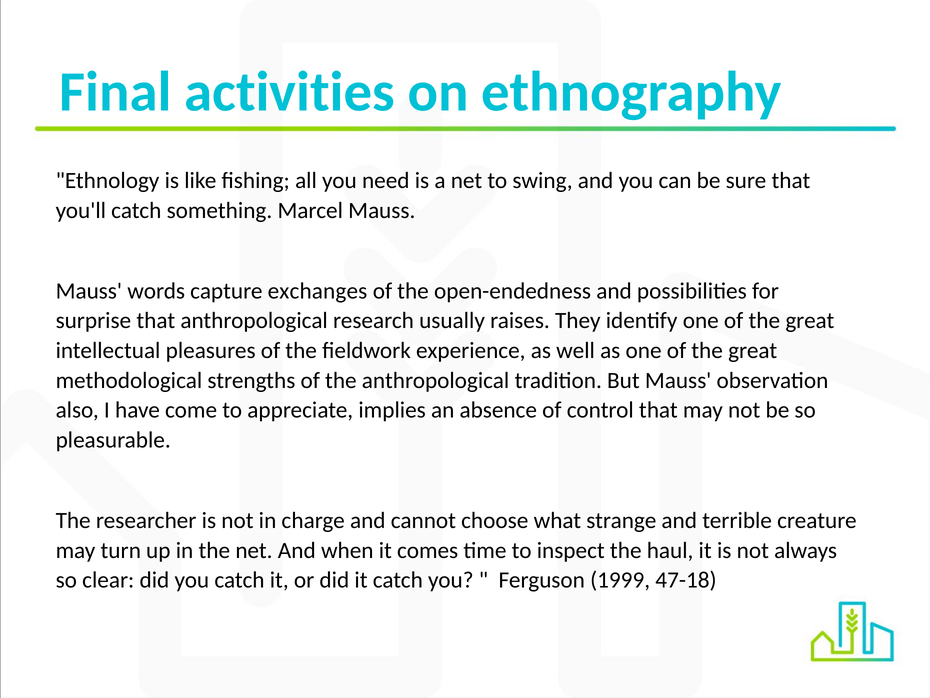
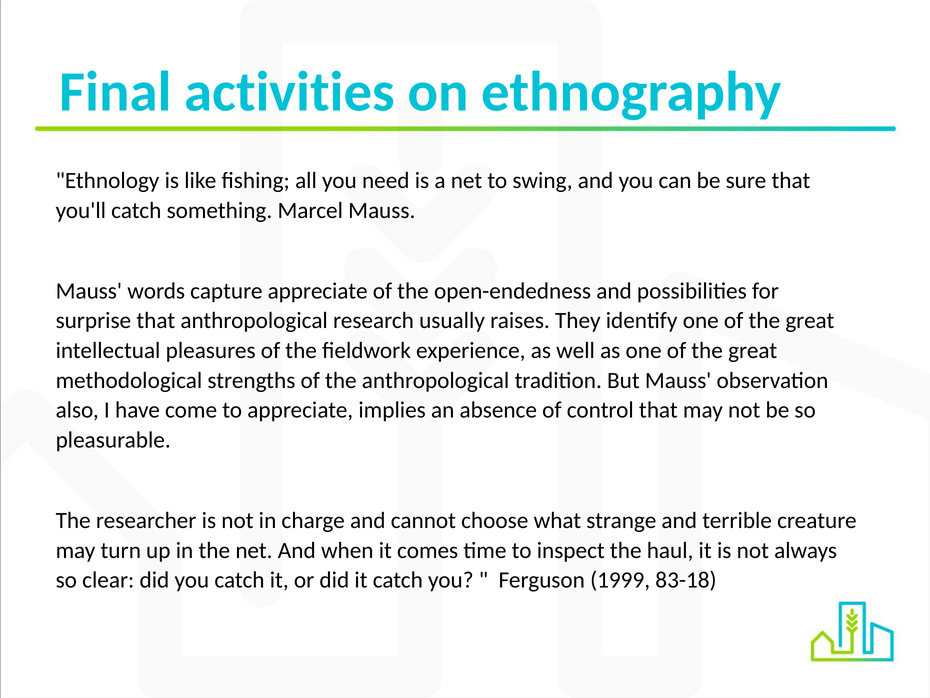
capture exchanges: exchanges -> appreciate (318, 291)
47-18: 47-18 -> 83-18 (686, 580)
